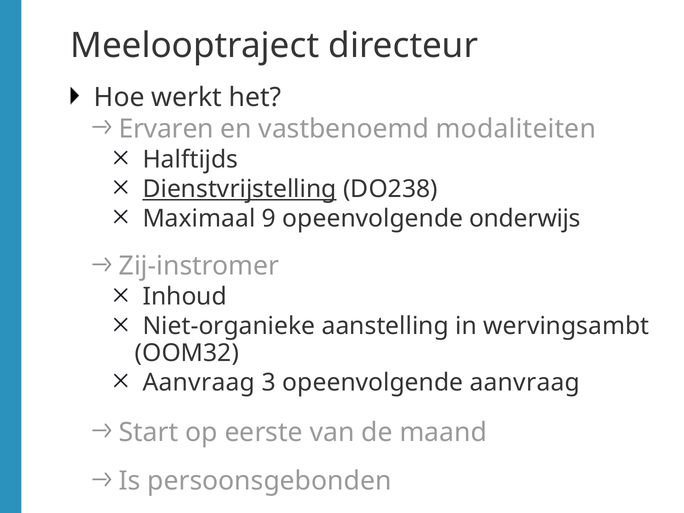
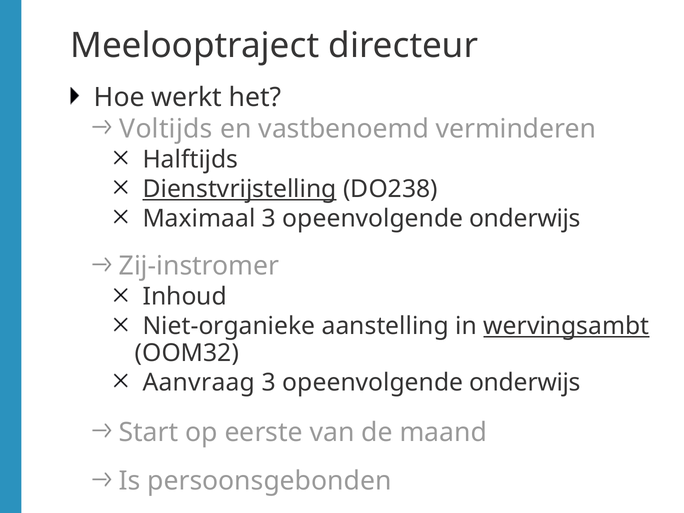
Ervaren: Ervaren -> Voltijds (166, 129)
modaliteiten: modaliteiten -> verminderen (516, 129)
Maximaal 9: 9 -> 3 (269, 218)
wervingsambt underline: none -> present (566, 326)
aanvraag: aanvraag -> onderwijs (525, 382)
